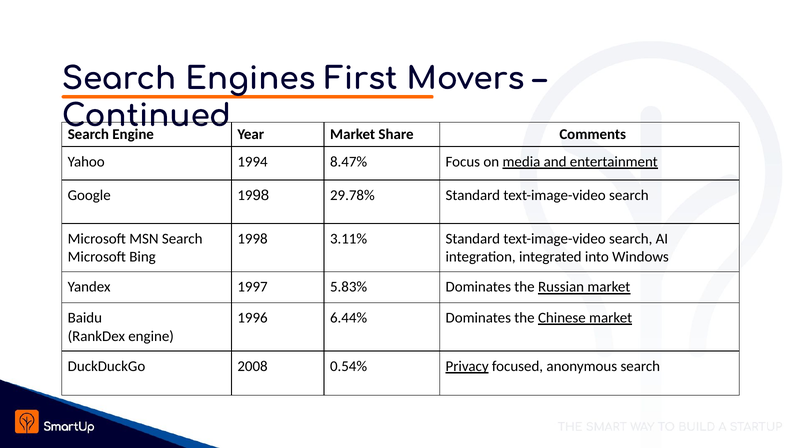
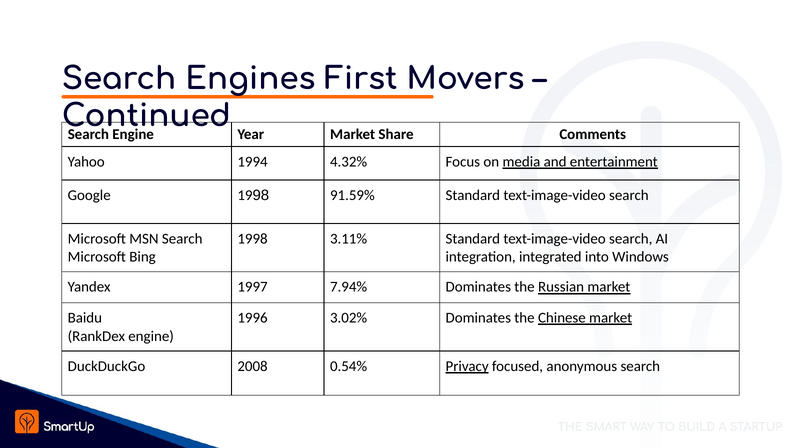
8.47%: 8.47% -> 4.32% (349, 162)
29.78%: 29.78% -> 91.59% (352, 195)
5.83%: 5.83% -> 7.94% (349, 287)
6.44%: 6.44% -> 3.02% (349, 318)
